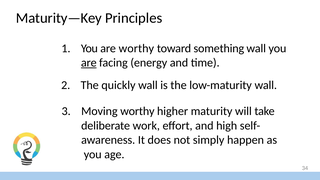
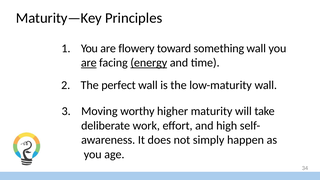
are worthy: worthy -> flowery (136, 48)
energy underline: none -> present (149, 63)
quickly: quickly -> perfect (119, 85)
